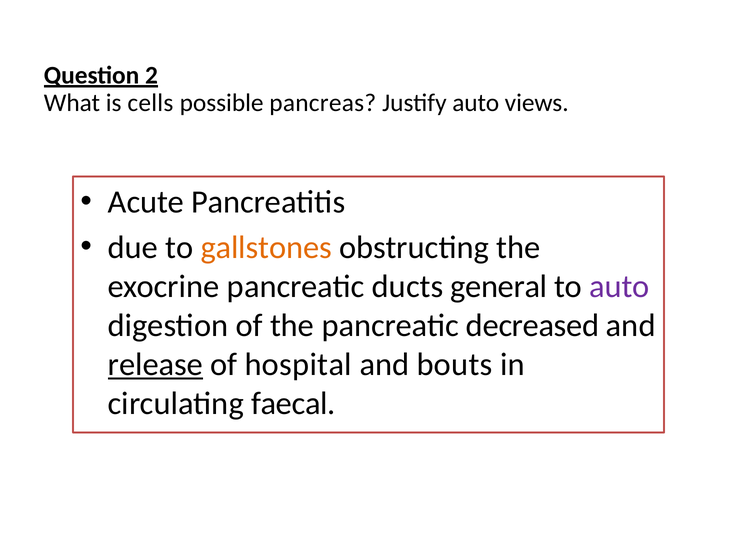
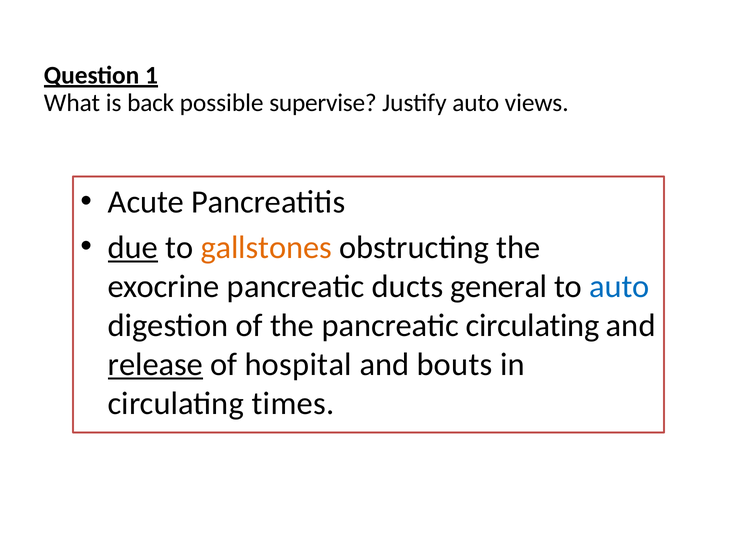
2: 2 -> 1 (151, 75)
cells: cells -> back (151, 103)
pancreas: pancreas -> supervise (323, 103)
due underline: none -> present (133, 248)
auto colour: purple -> blue (619, 287)
pancreatic decreased: decreased -> circulating (533, 326)
faecal: faecal -> times (293, 404)
